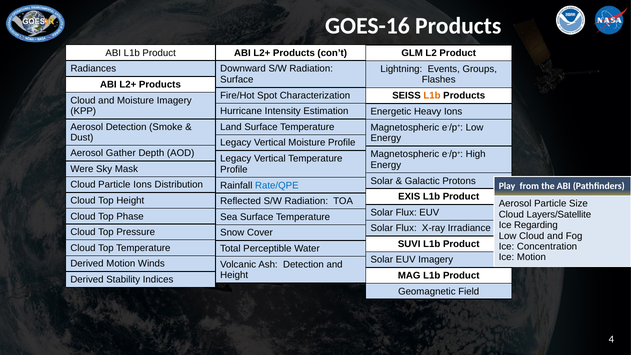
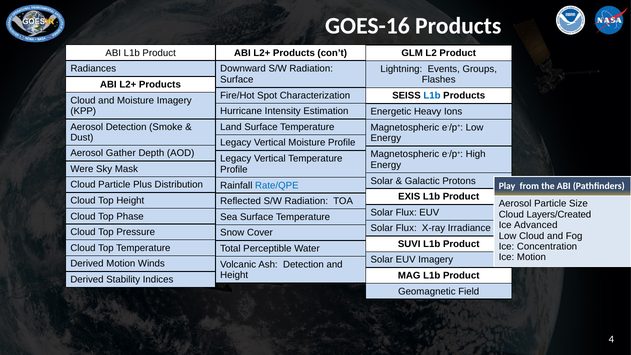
L1b colour: orange -> blue (432, 96)
Particle Ions: Ions -> Plus (143, 185)
Layers/Satellite: Layers/Satellite -> Layers/Created (559, 214)
Regarding: Regarding -> Advanced (536, 225)
